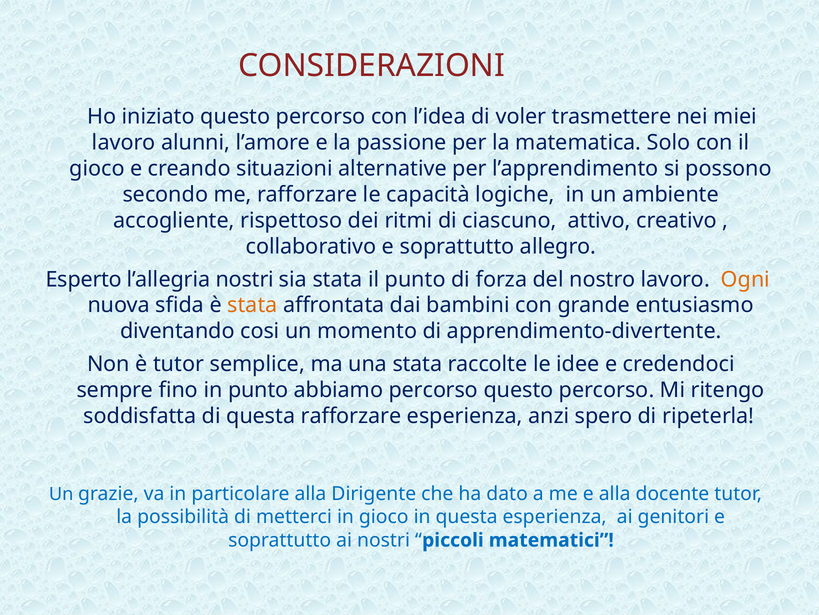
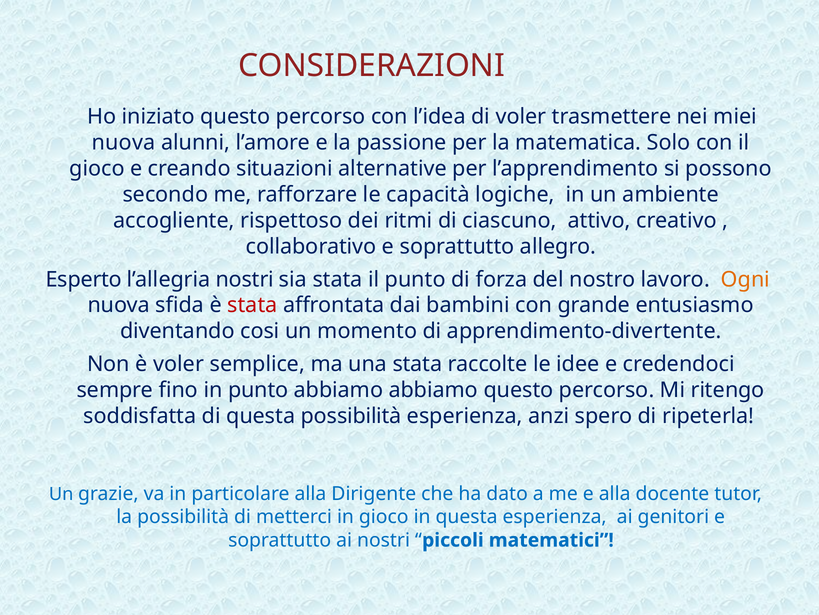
lavoro: lavoro -> nuova (124, 143)
stata colour: orange -> red (252, 305)
è tutor: tutor -> voler (179, 364)
abbiamo percorso: percorso -> abbiamo (433, 390)
questa rafforzare: rafforzare -> possibilità (351, 415)
